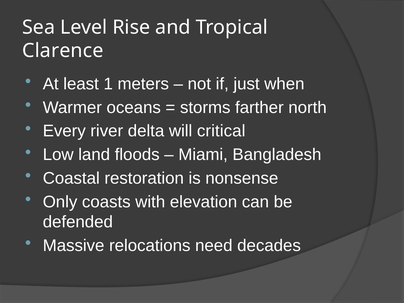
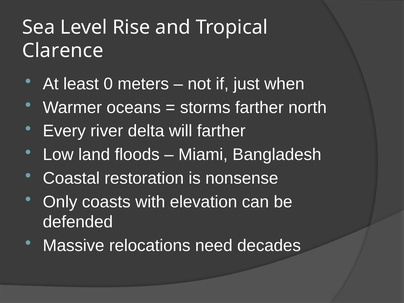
1: 1 -> 0 (108, 84)
will critical: critical -> farther (221, 131)
